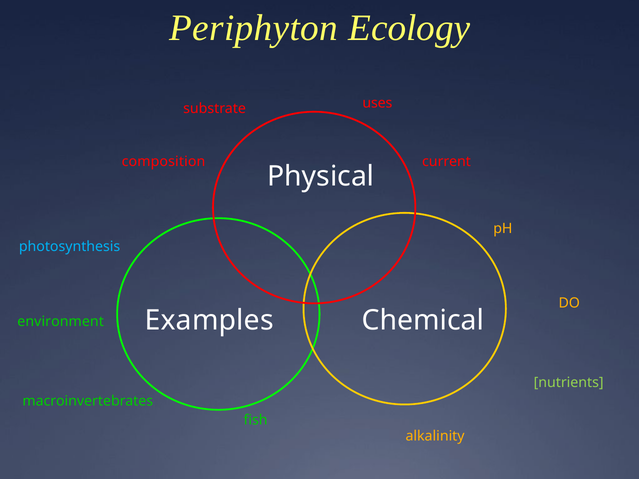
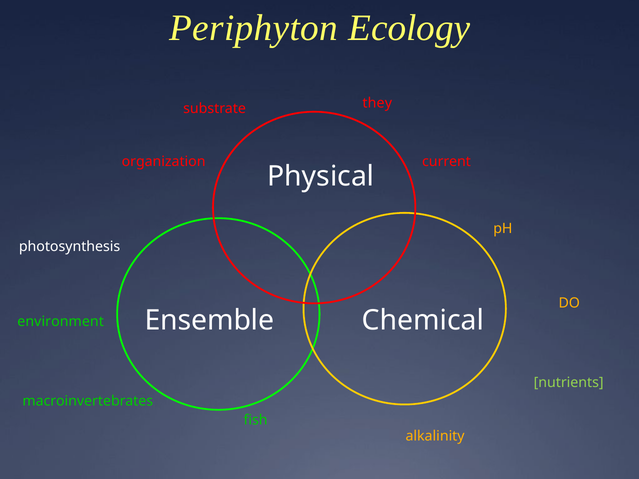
uses: uses -> they (377, 103)
composition: composition -> organization (164, 162)
photosynthesis colour: light blue -> white (70, 247)
Examples: Examples -> Ensemble (209, 320)
